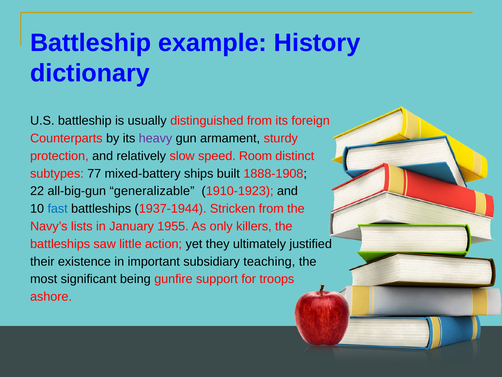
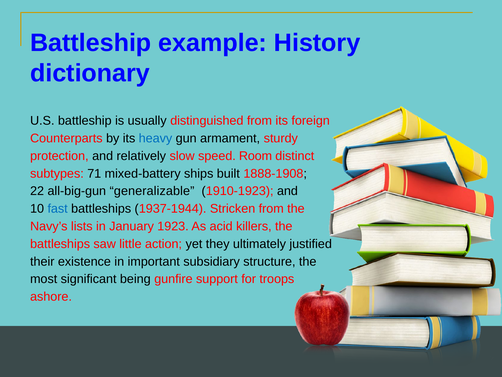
heavy colour: purple -> blue (156, 138)
77: 77 -> 71 (94, 173)
1955: 1955 -> 1923 (173, 226)
only: only -> acid (221, 226)
teaching: teaching -> structure (269, 261)
